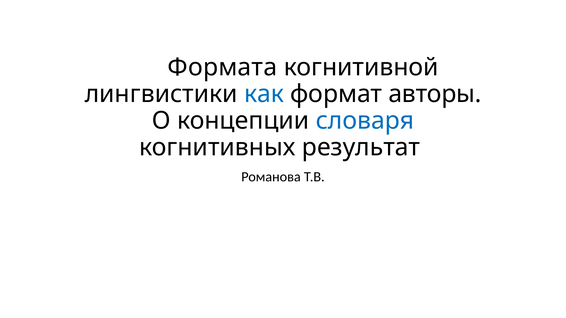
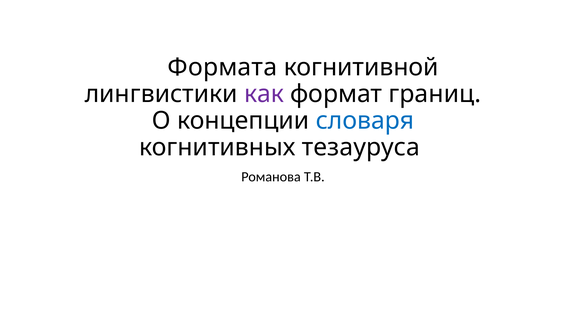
как colour: blue -> purple (264, 94)
авторы: авторы -> границ (435, 94)
результат: результат -> тезауруса (361, 148)
